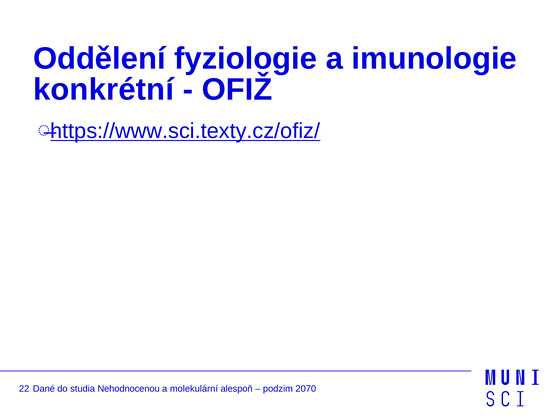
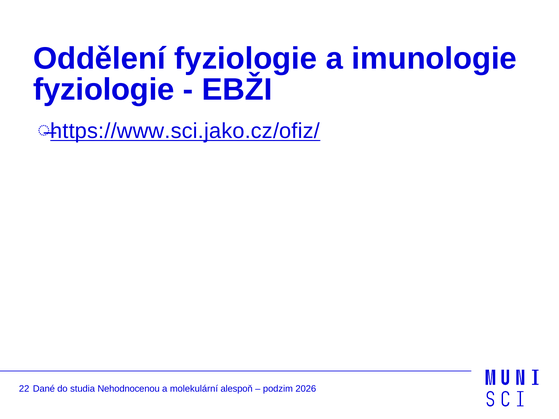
konkrétní: konkrétní -> fyziologie (104, 90)
OFIŽ: OFIŽ -> EBŽI (237, 90)
https://www.sci.texty.cz/ofiz/: https://www.sci.texty.cz/ofiz/ -> https://www.sci.jako.cz/ofiz/ (185, 131)
2070: 2070 -> 2026 (306, 389)
